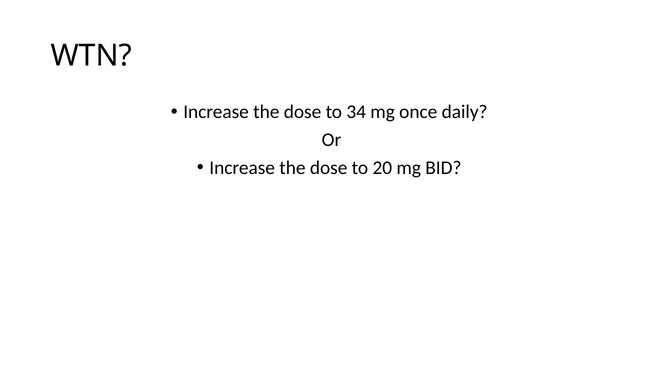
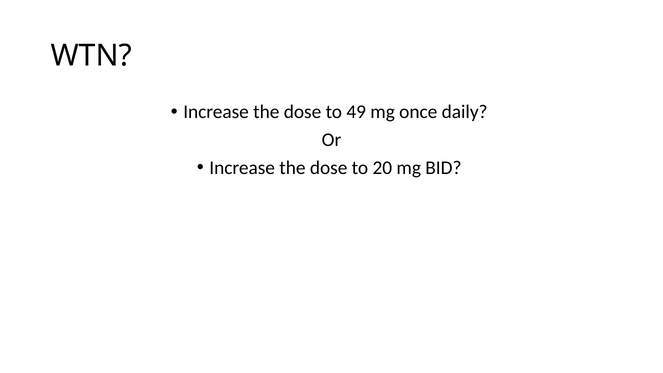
34: 34 -> 49 (356, 112)
